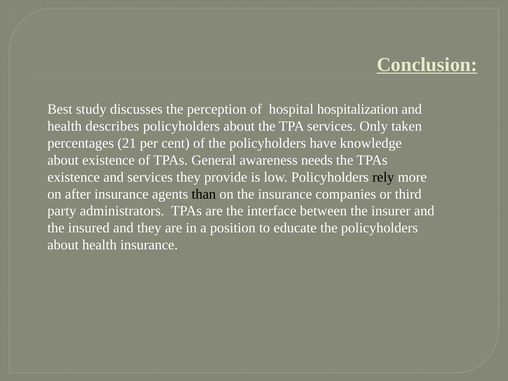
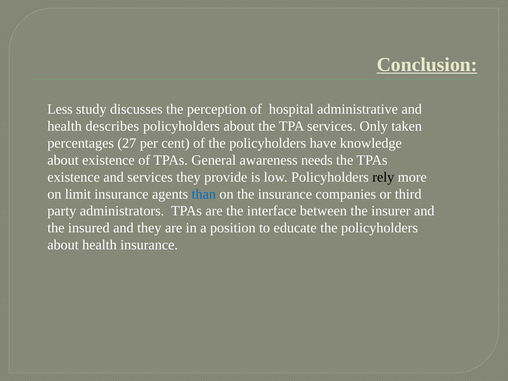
Best: Best -> Less (60, 109)
hospitalization: hospitalization -> administrative (358, 109)
21: 21 -> 27 (127, 143)
after: after -> limit (78, 194)
than colour: black -> blue (204, 194)
